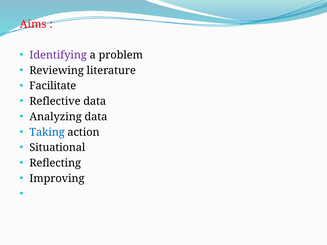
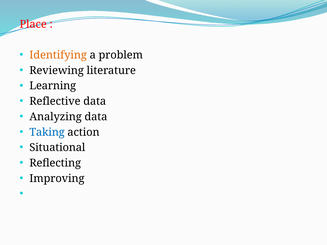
Aims: Aims -> Place (33, 24)
Identifying colour: purple -> orange (58, 55)
Facilitate: Facilitate -> Learning (53, 86)
